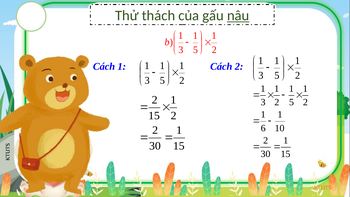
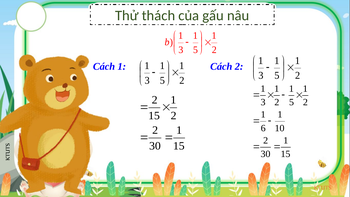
nâu underline: present -> none (238, 16)
